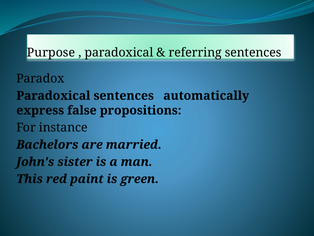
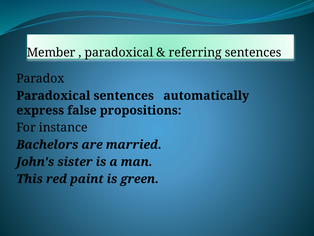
Purpose: Purpose -> Member (51, 52)
